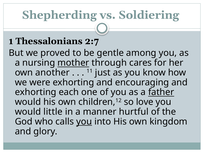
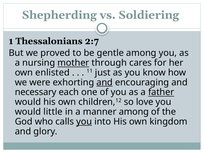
another: another -> enlisted (52, 73)
and underline: none -> present (105, 82)
exhorting: exhorting -> necessary (36, 92)
manner hurtful: hurtful -> among (134, 112)
